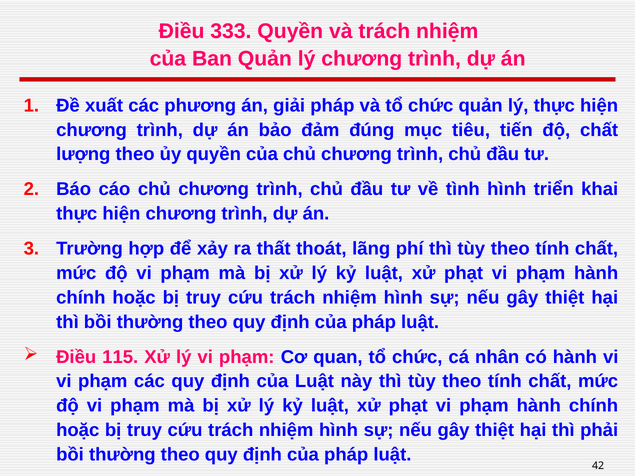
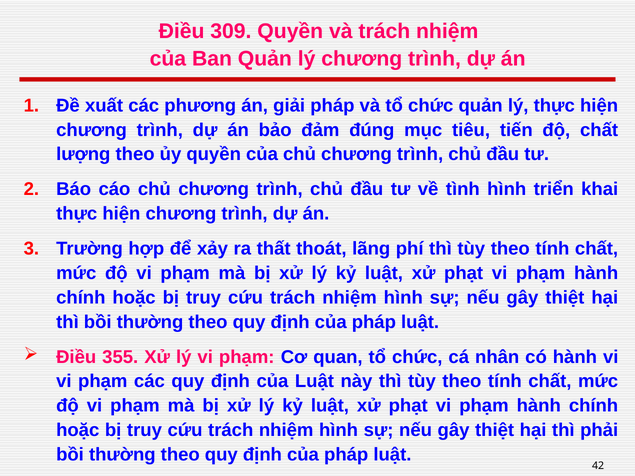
333: 333 -> 309 (231, 31)
115: 115 -> 355 (120, 357)
